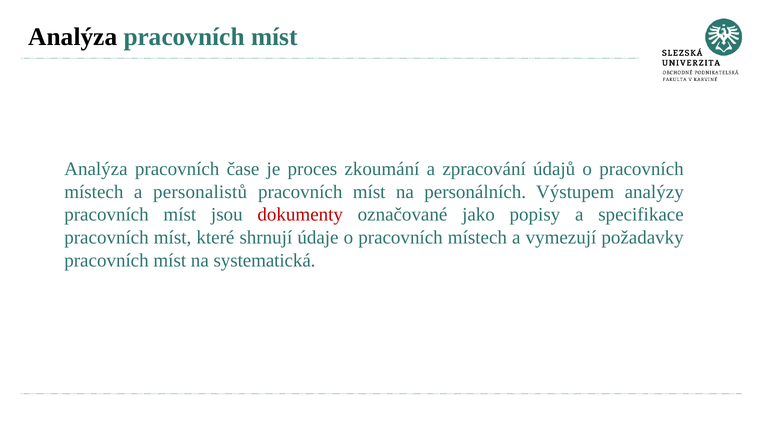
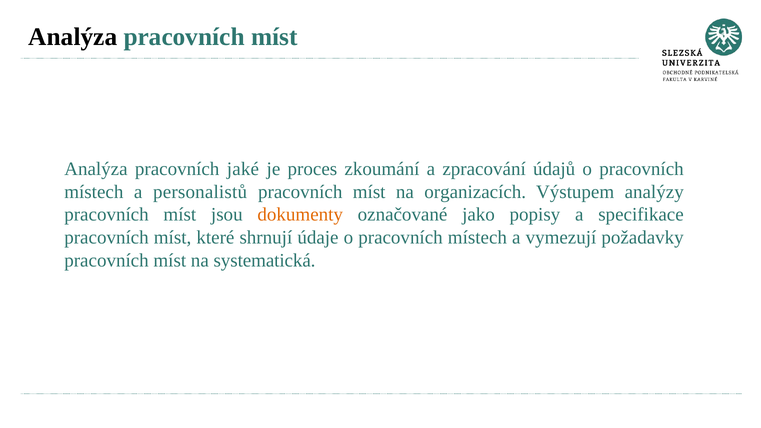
čase: čase -> jaké (243, 169)
personálních: personálních -> organizacích (475, 192)
dokumenty colour: red -> orange (300, 215)
